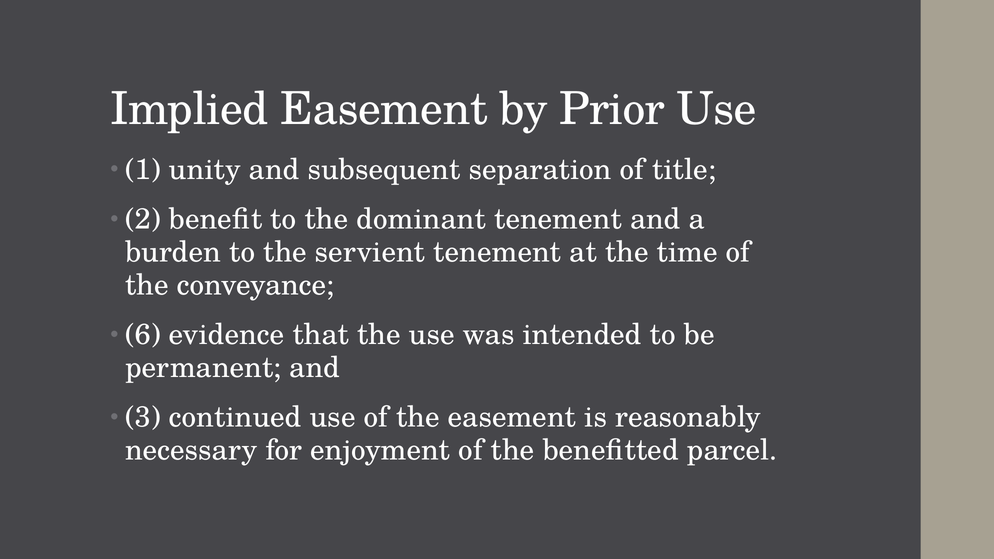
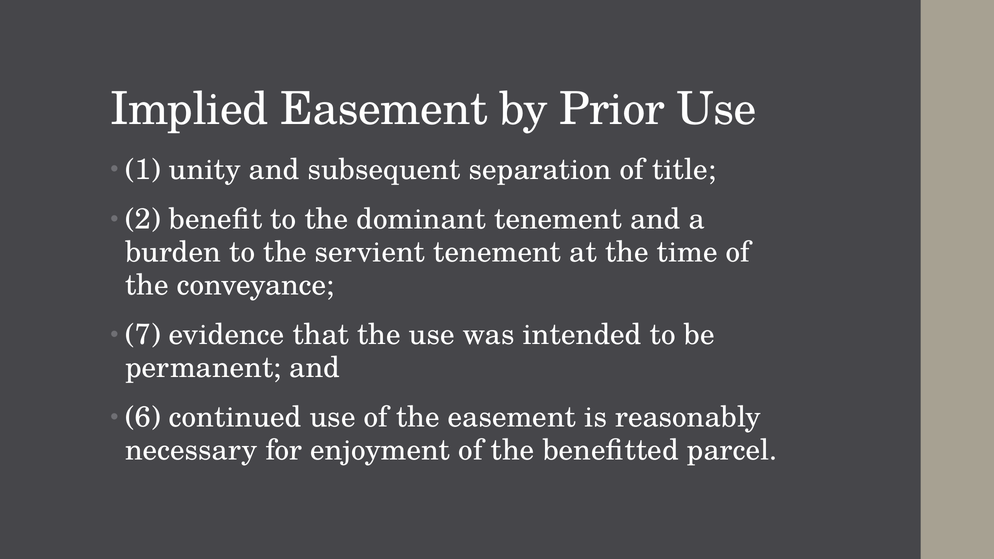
6: 6 -> 7 (143, 335)
3: 3 -> 6 (143, 417)
